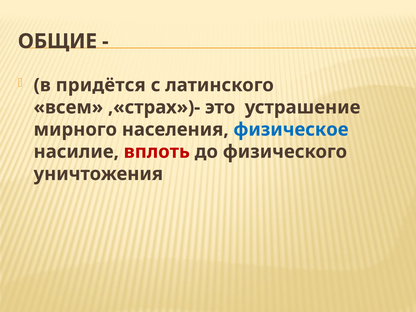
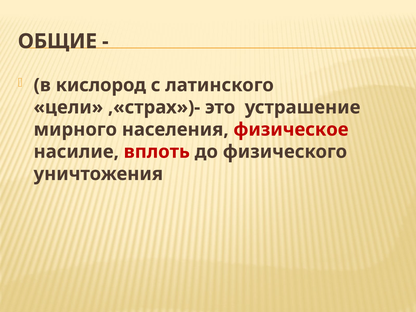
придётся: придётся -> кислород (101, 85)
всем: всем -> цели (68, 107)
физическое colour: blue -> red (291, 130)
